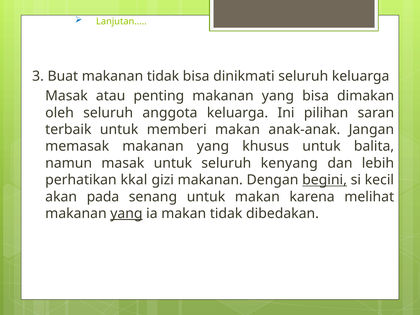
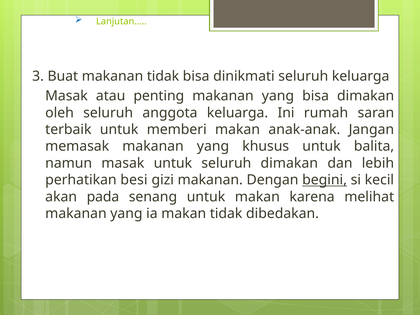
pilihan: pilihan -> rumah (326, 113)
seluruh kenyang: kenyang -> dimakan (289, 163)
kkal: kkal -> besi (134, 180)
yang underline: present -> none (126, 214)
